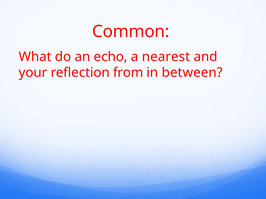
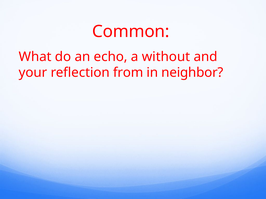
nearest: nearest -> without (166, 57)
between: between -> neighbor (192, 73)
